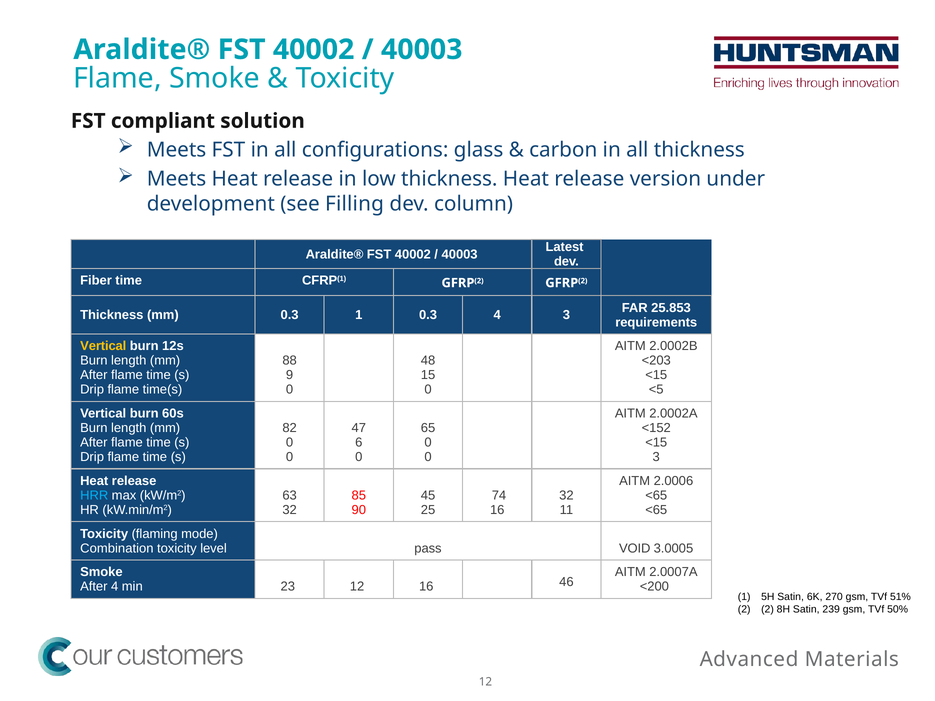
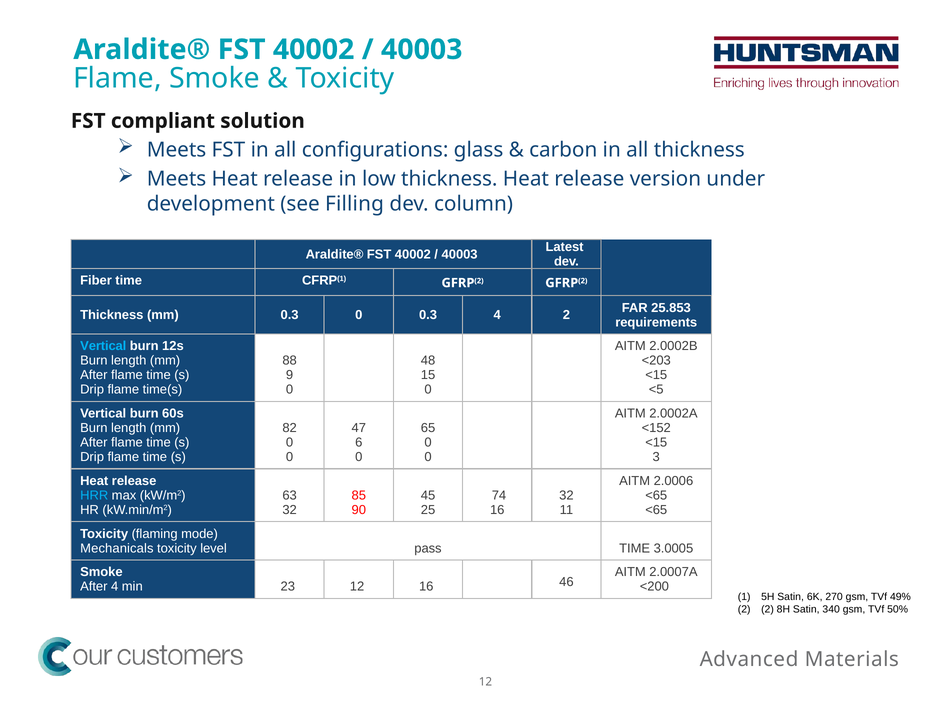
0.3 1: 1 -> 0 (359, 315)
4 3: 3 -> 2 (566, 315)
Vertical colour: yellow -> light blue (103, 346)
Combination: Combination -> Mechanicals (117, 548)
pass VOID: VOID -> TIME (635, 548)
51%: 51% -> 49% (900, 597)
239: 239 -> 340 (831, 610)
